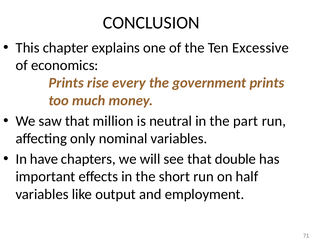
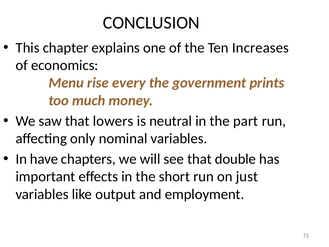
Excessive: Excessive -> Increases (261, 48)
Prints: Prints -> Menu (66, 83)
million: million -> lowers (113, 121)
half: half -> just (247, 176)
